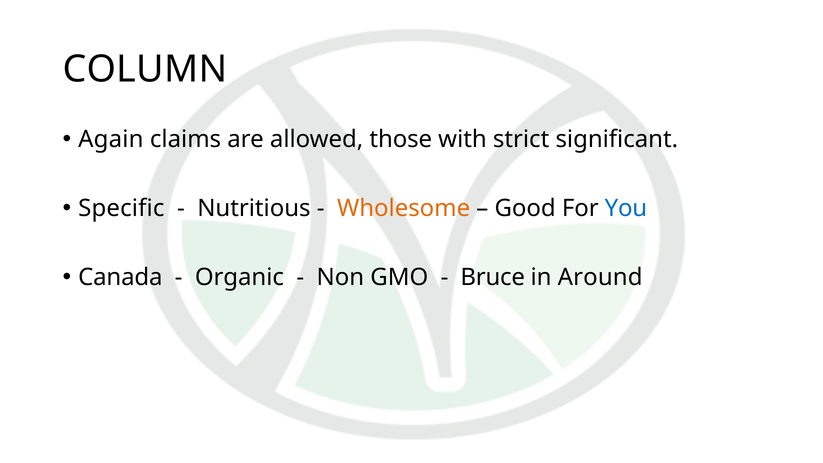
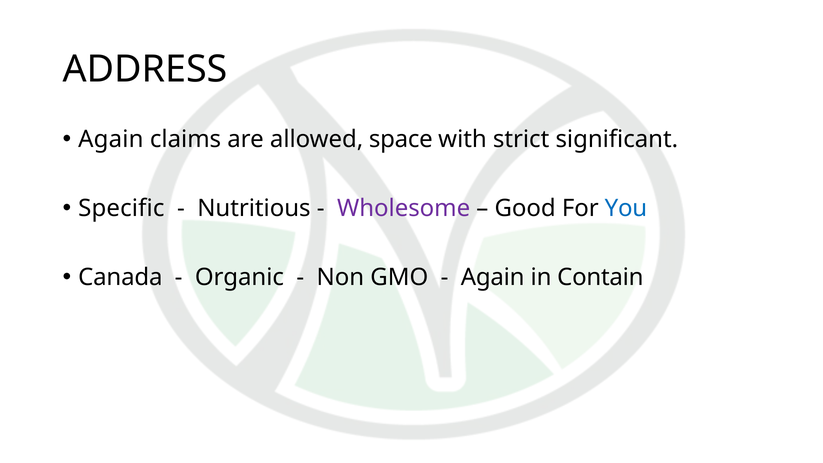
COLUMN: COLUMN -> ADDRESS (145, 69)
those: those -> space (401, 139)
Wholesome colour: orange -> purple (404, 208)
Bruce: Bruce -> Again (493, 277)
Around: Around -> Contain (600, 277)
